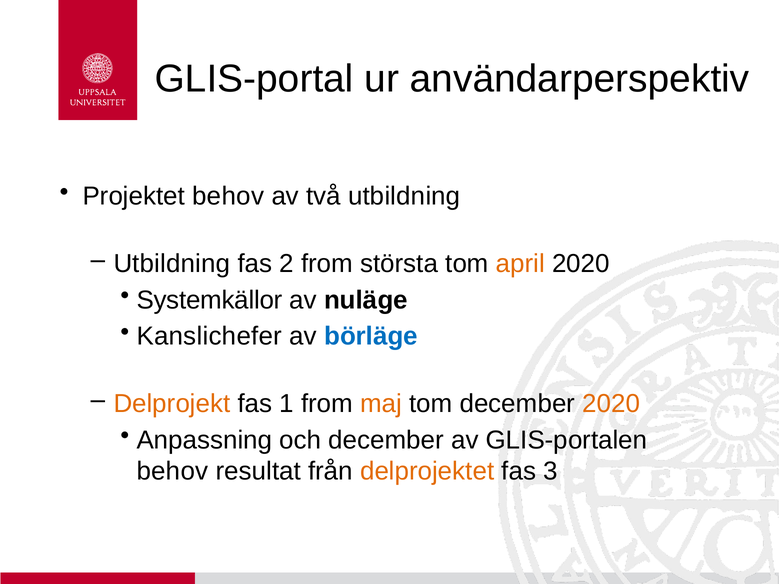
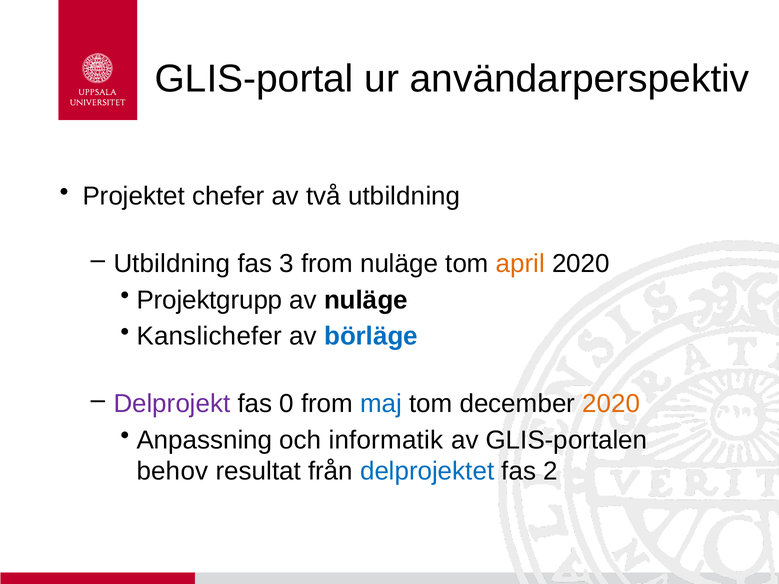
Projektet behov: behov -> chefer (228, 196)
2: 2 -> 3 (287, 264)
from största: största -> nuläge (399, 264)
Systemkällor: Systemkällor -> Projektgrupp (209, 300)
Delprojekt colour: orange -> purple (172, 404)
1: 1 -> 0 (287, 404)
maj colour: orange -> blue (381, 404)
och december: december -> informatik (386, 440)
delprojektet colour: orange -> blue (427, 471)
3: 3 -> 2 (550, 471)
